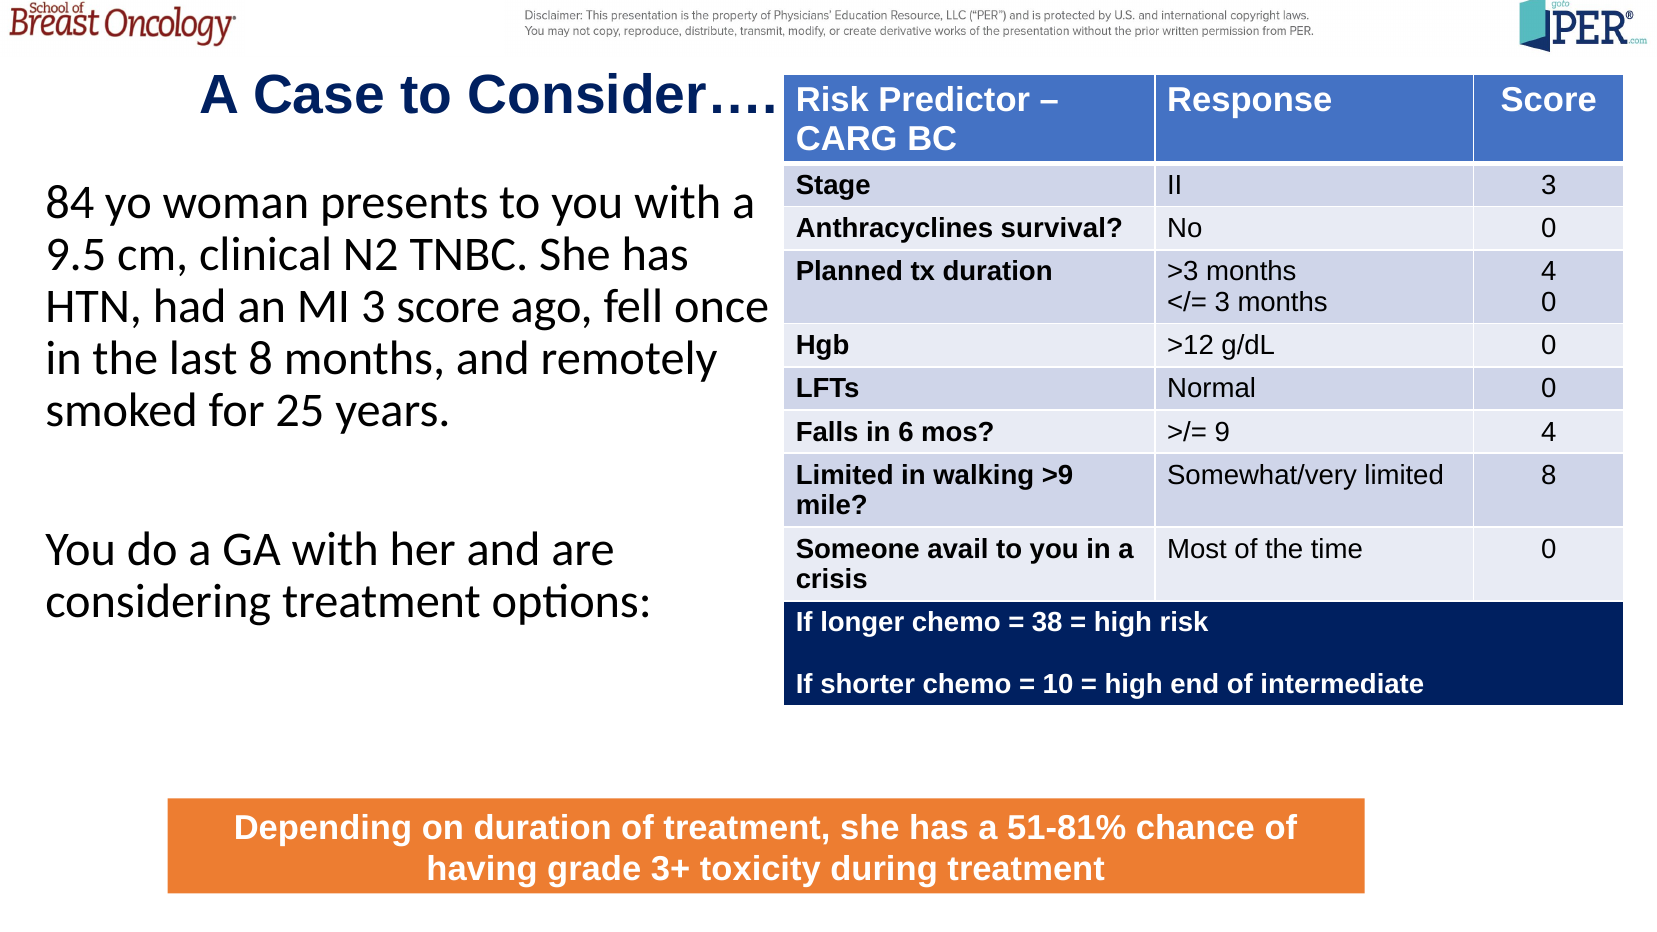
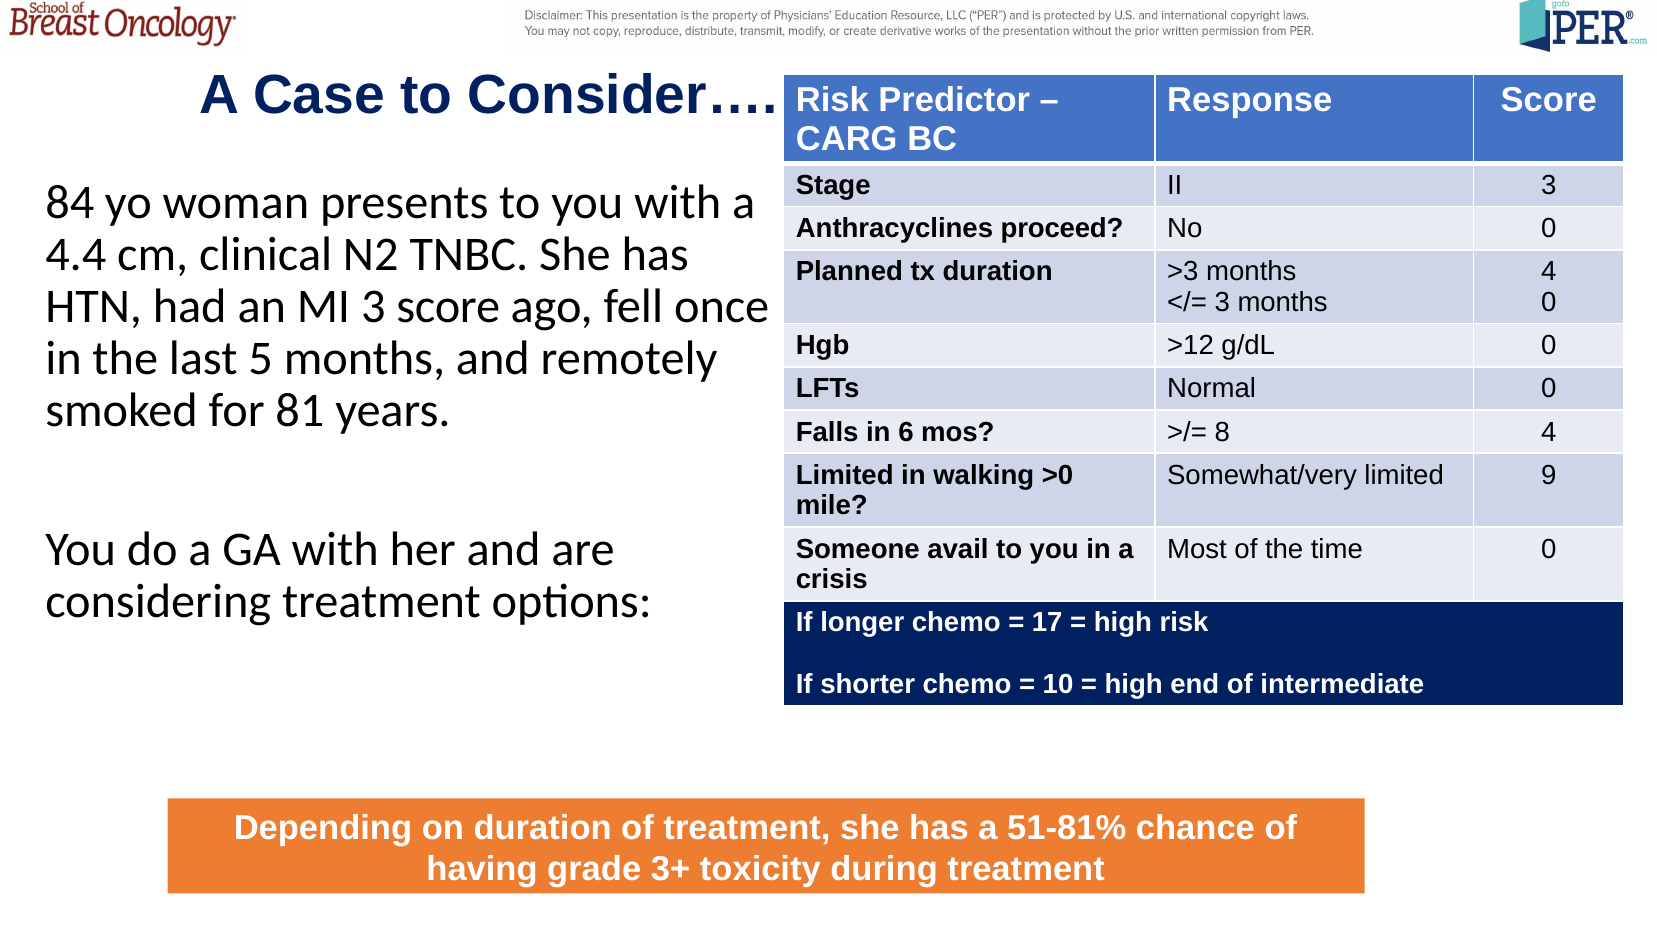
survival: survival -> proceed (1062, 229)
9.5: 9.5 -> 4.4 (76, 254)
last 8: 8 -> 5 (261, 359)
25: 25 -> 81 (300, 411)
9: 9 -> 8 (1222, 432)
>9: >9 -> >0 (1058, 475)
limited 8: 8 -> 9 (1549, 475)
38: 38 -> 17 (1047, 623)
